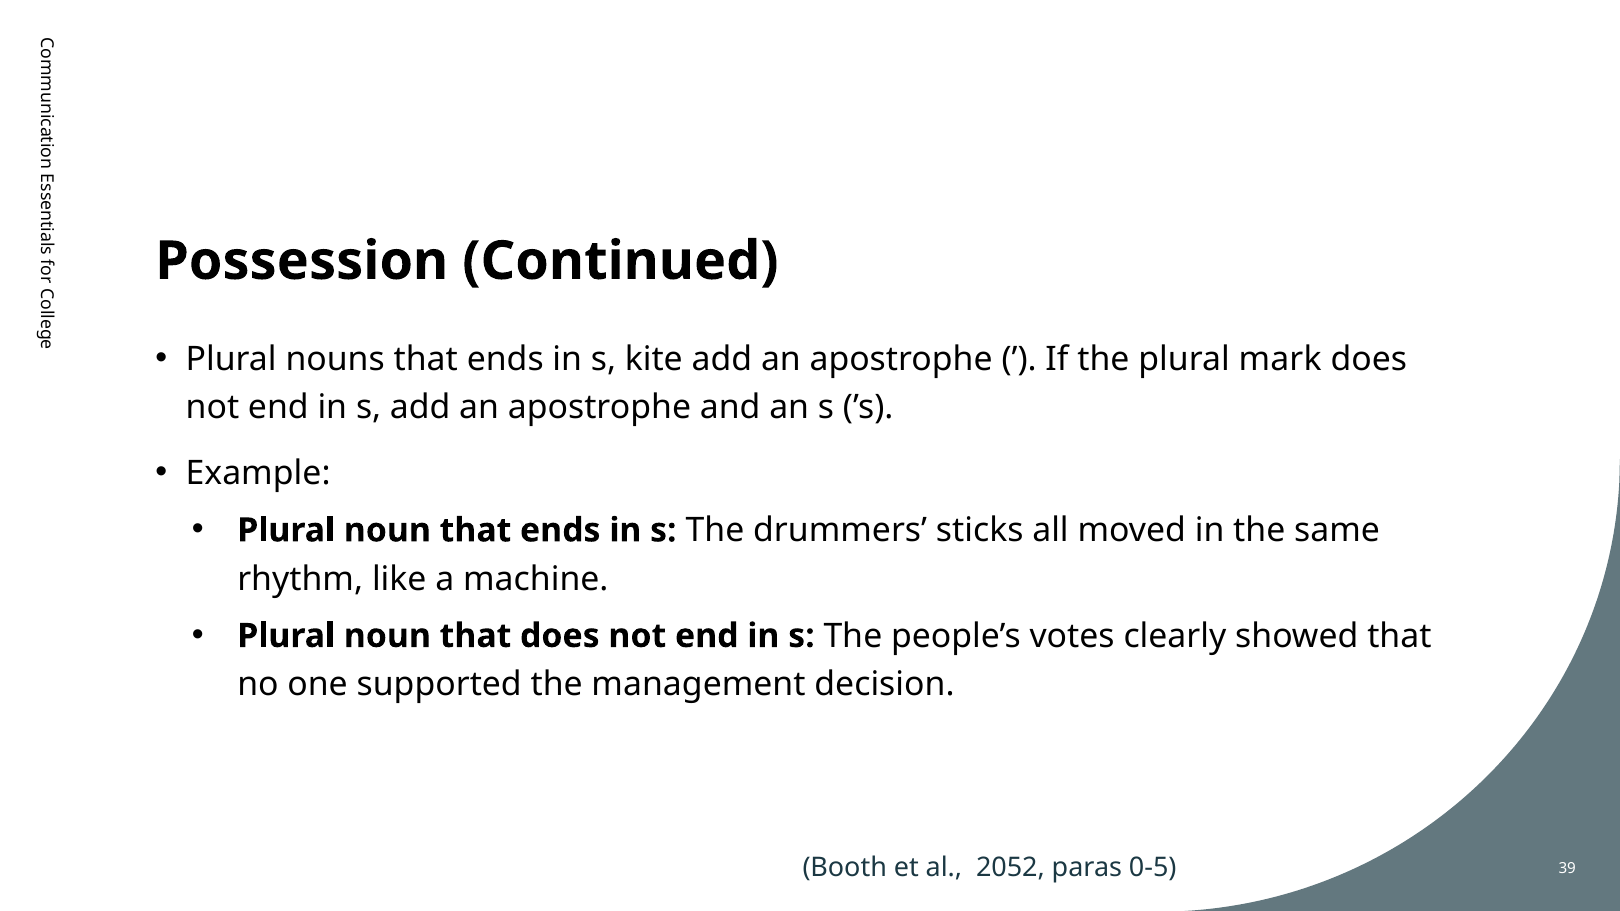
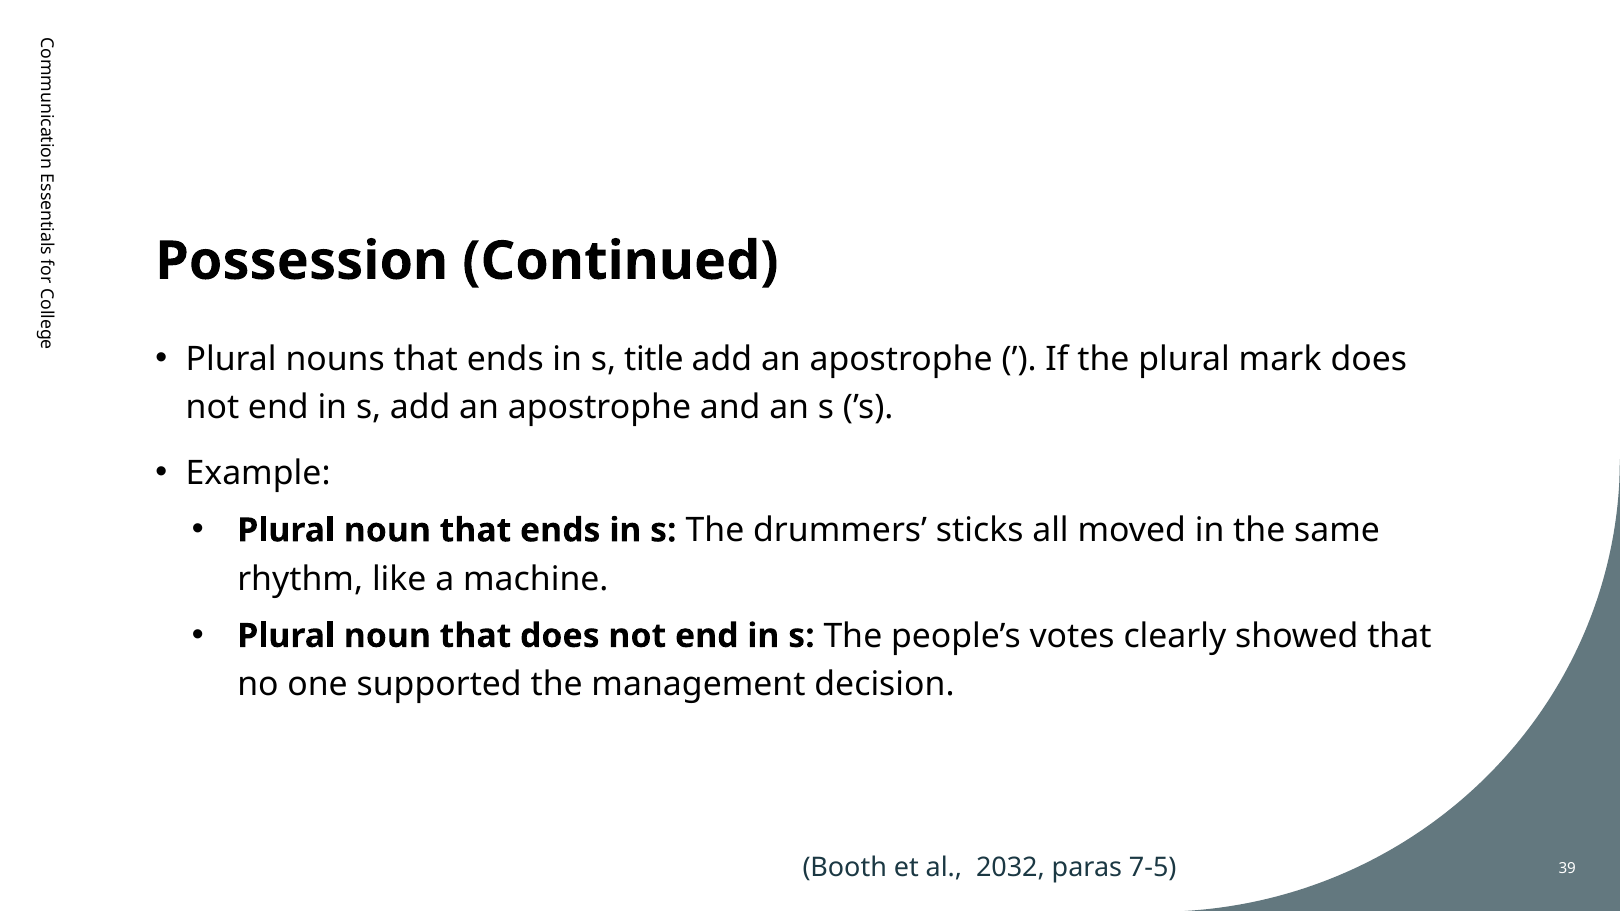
kite: kite -> title (654, 359)
2052: 2052 -> 2032 (1010, 868)
0-5: 0-5 -> 7-5 (1153, 868)
